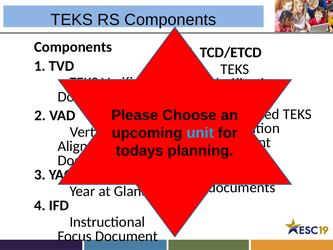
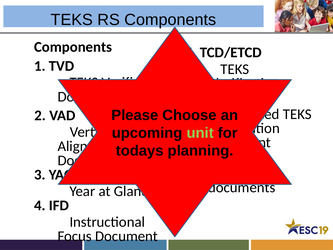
unit colour: light blue -> light green (200, 133)
